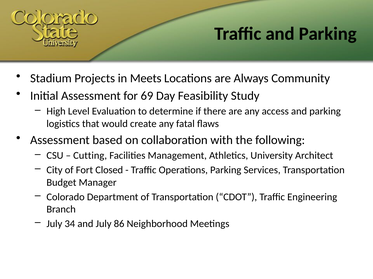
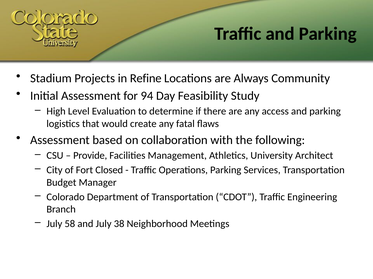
Meets: Meets -> Refine (146, 79)
69: 69 -> 94 (147, 96)
Cutting: Cutting -> Provide (90, 156)
34: 34 -> 58 (70, 224)
86: 86 -> 38 (119, 224)
